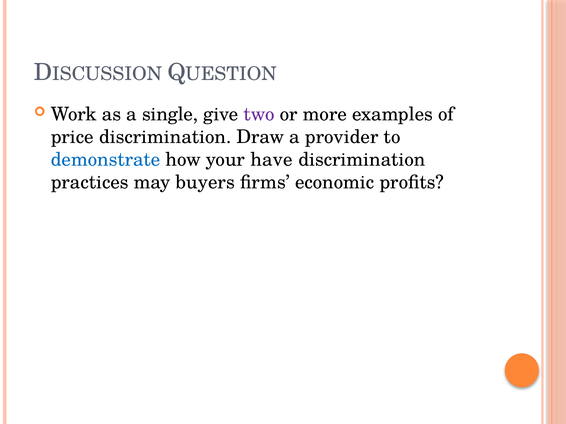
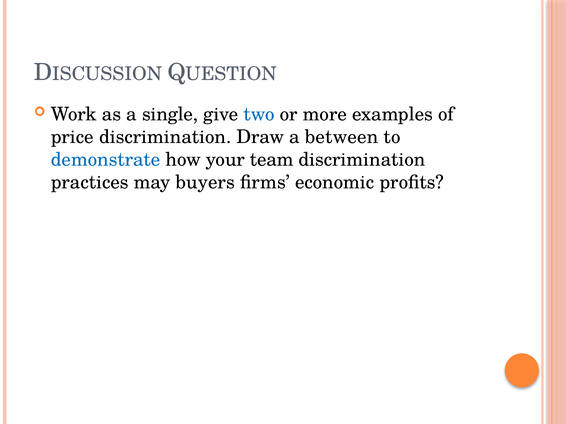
two colour: purple -> blue (259, 114)
provider: provider -> between (342, 137)
have: have -> team (272, 160)
